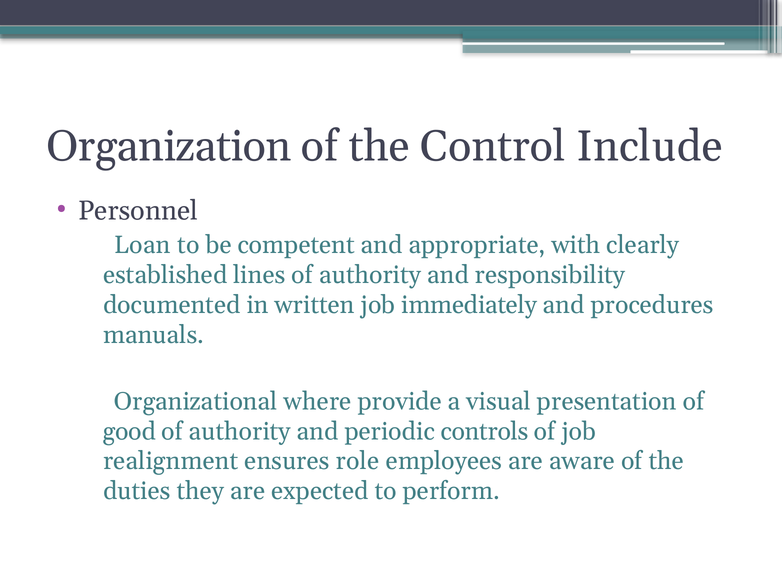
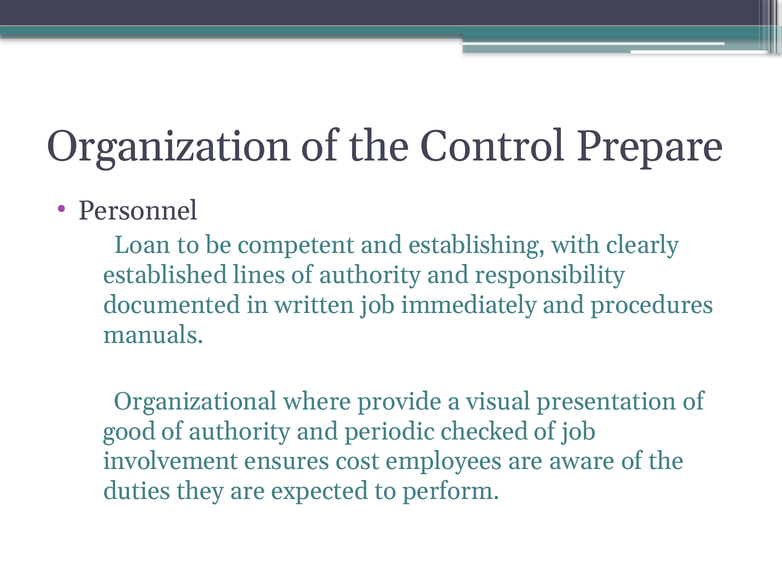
Include: Include -> Prepare (650, 146)
appropriate: appropriate -> establishing (477, 245)
controls: controls -> checked (485, 432)
realignment: realignment -> involvement (171, 462)
role: role -> cost (358, 462)
